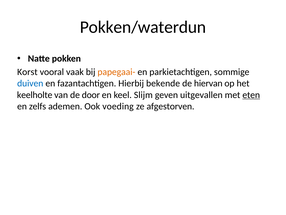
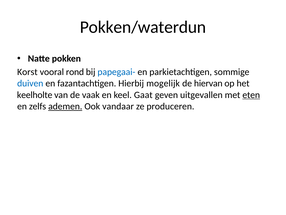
vaak: vaak -> rond (75, 72)
papegaai- colour: orange -> blue (116, 72)
bekende: bekende -> mogelijk (163, 83)
door: door -> vaak (91, 95)
Slijm: Slijm -> Gaat (143, 95)
ademen underline: none -> present (65, 106)
voeding: voeding -> vandaar (118, 106)
afgestorven: afgestorven -> produceren (170, 106)
